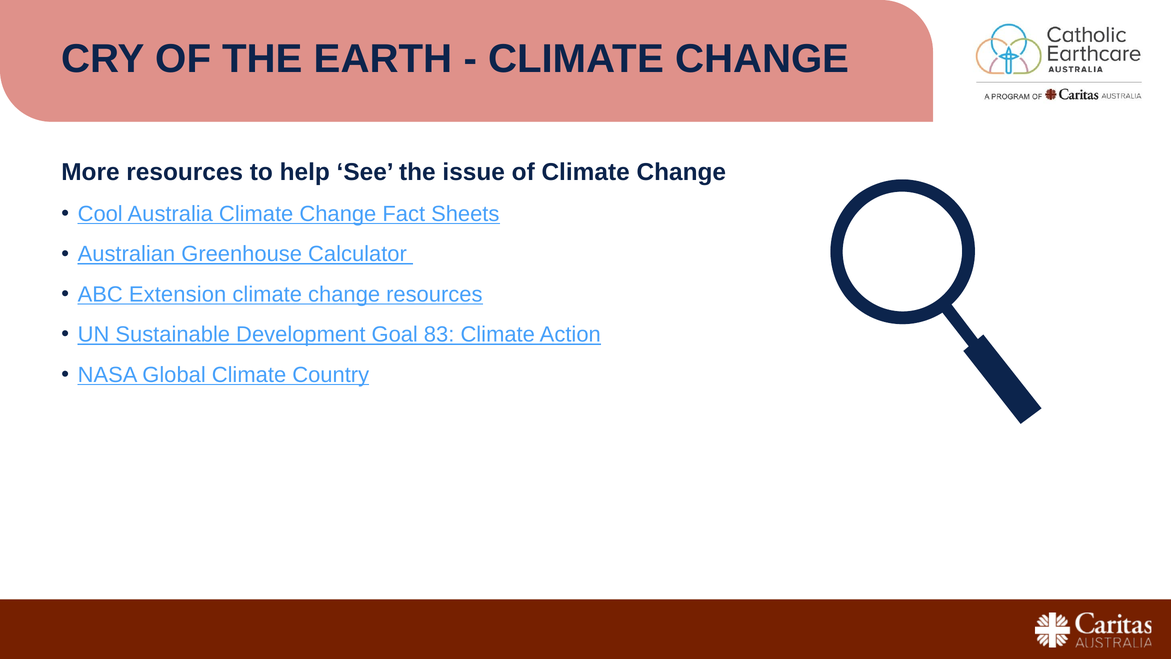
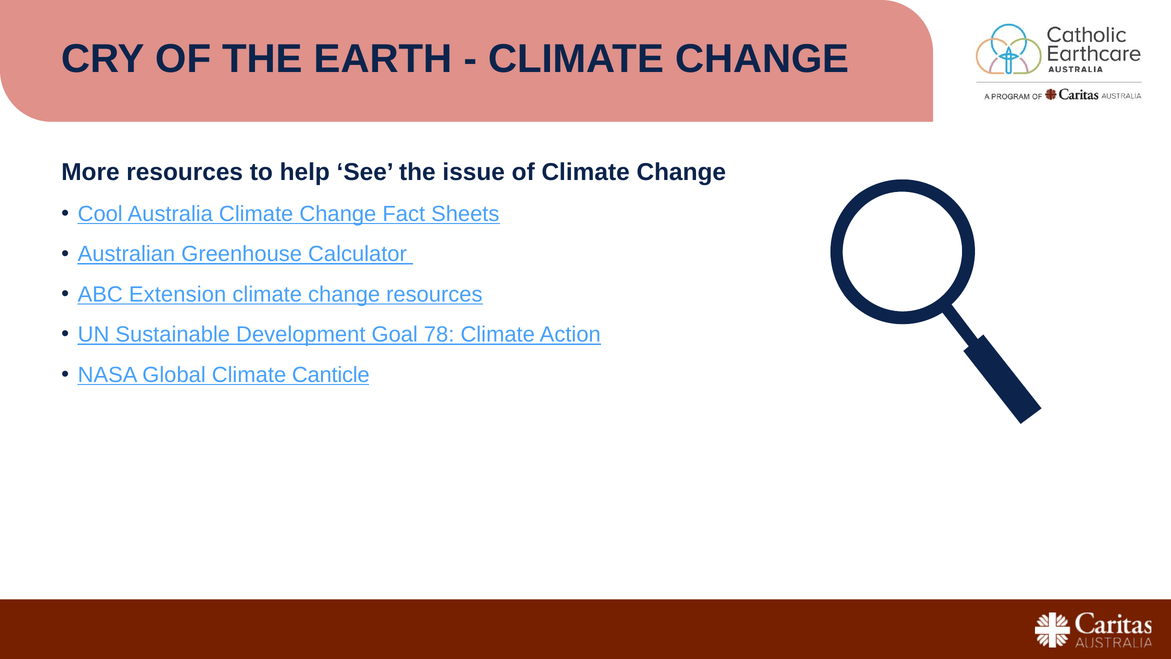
83: 83 -> 78 (439, 334)
Country: Country -> Canticle (331, 375)
